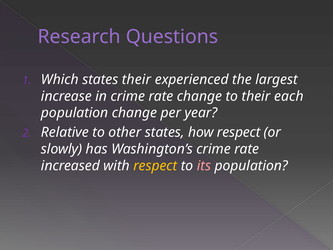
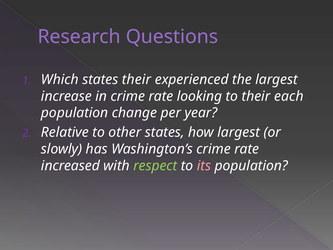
rate change: change -> looking (199, 96)
how respect: respect -> largest (239, 132)
respect colour: yellow -> light green (155, 166)
